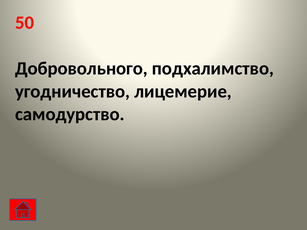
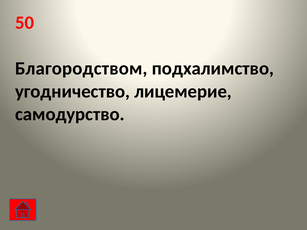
Добровольного: Добровольного -> Благородством (81, 69)
